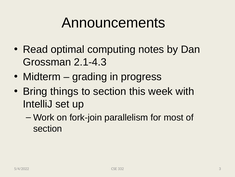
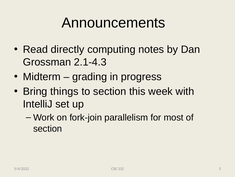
optimal: optimal -> directly (68, 49)
